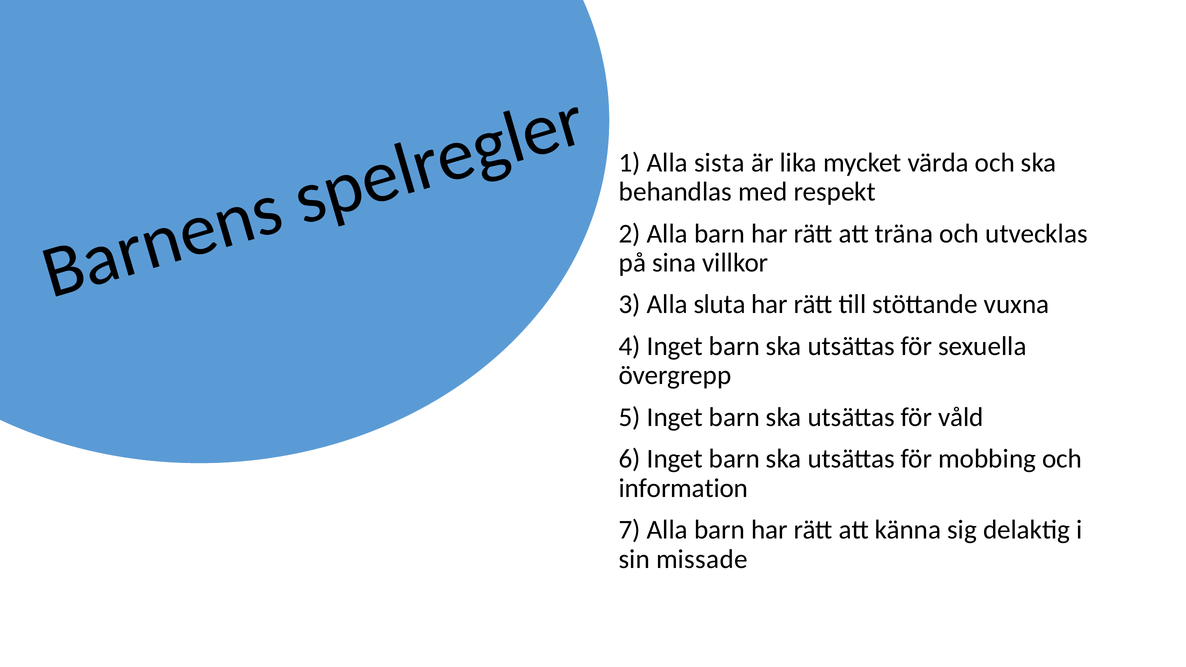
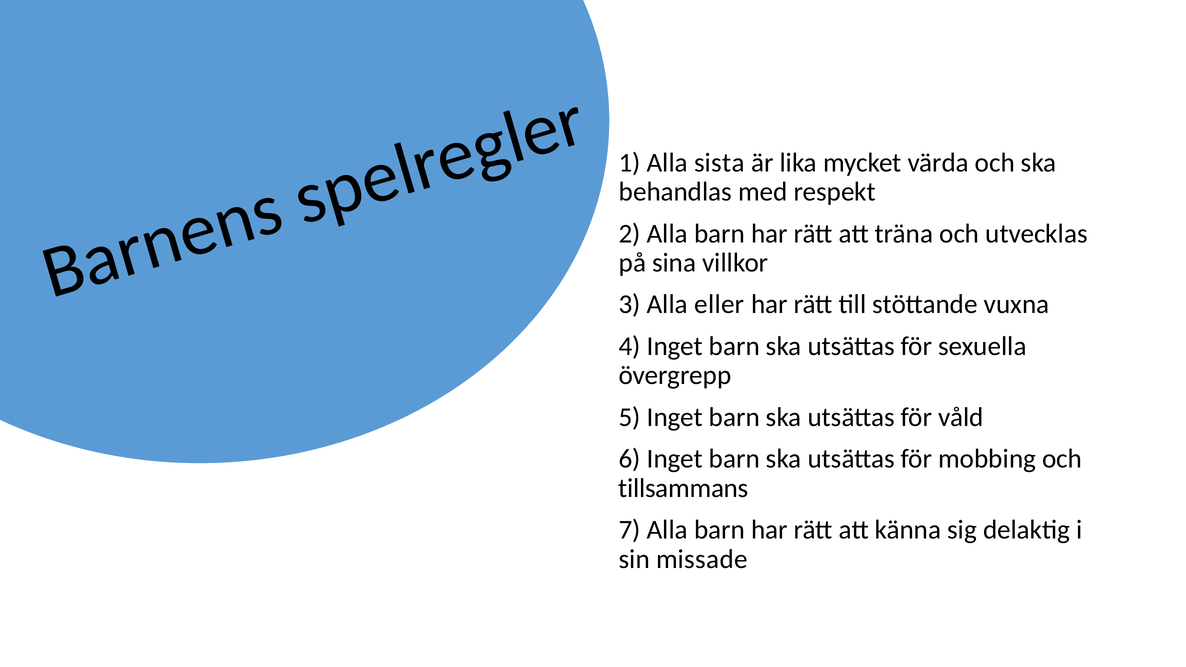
sluta: sluta -> eller (719, 305)
information: information -> tillsammans (683, 488)
